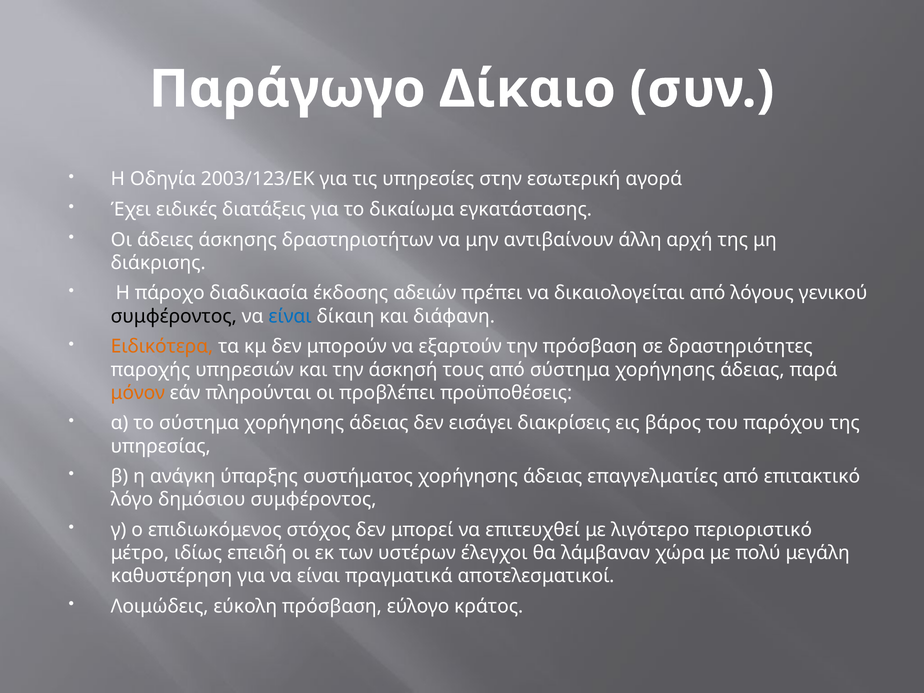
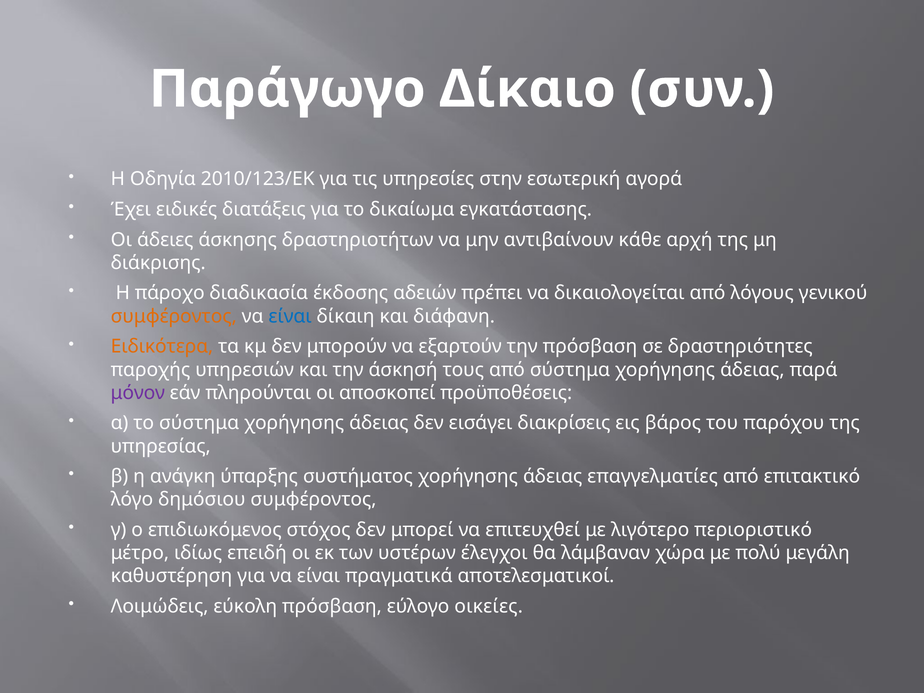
2003/123/ΕΚ: 2003/123/ΕΚ -> 2010/123/ΕΚ (258, 179)
άλλη: άλλη -> κάθε (640, 240)
συμφέροντος colour: black -> orange (174, 316)
μόνον colour: orange -> purple (138, 393)
προβλέπει: προβλέπει -> αποσκοπεί (387, 393)
κράτος: κράτος -> οικείες (489, 606)
